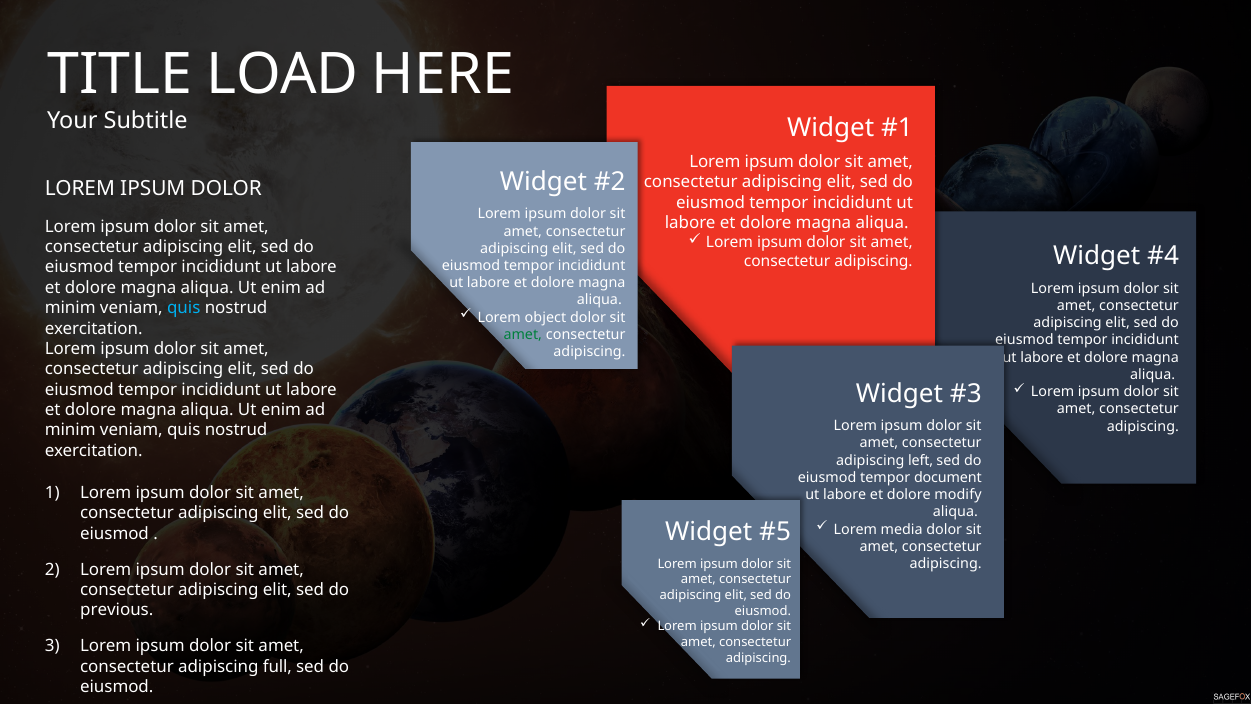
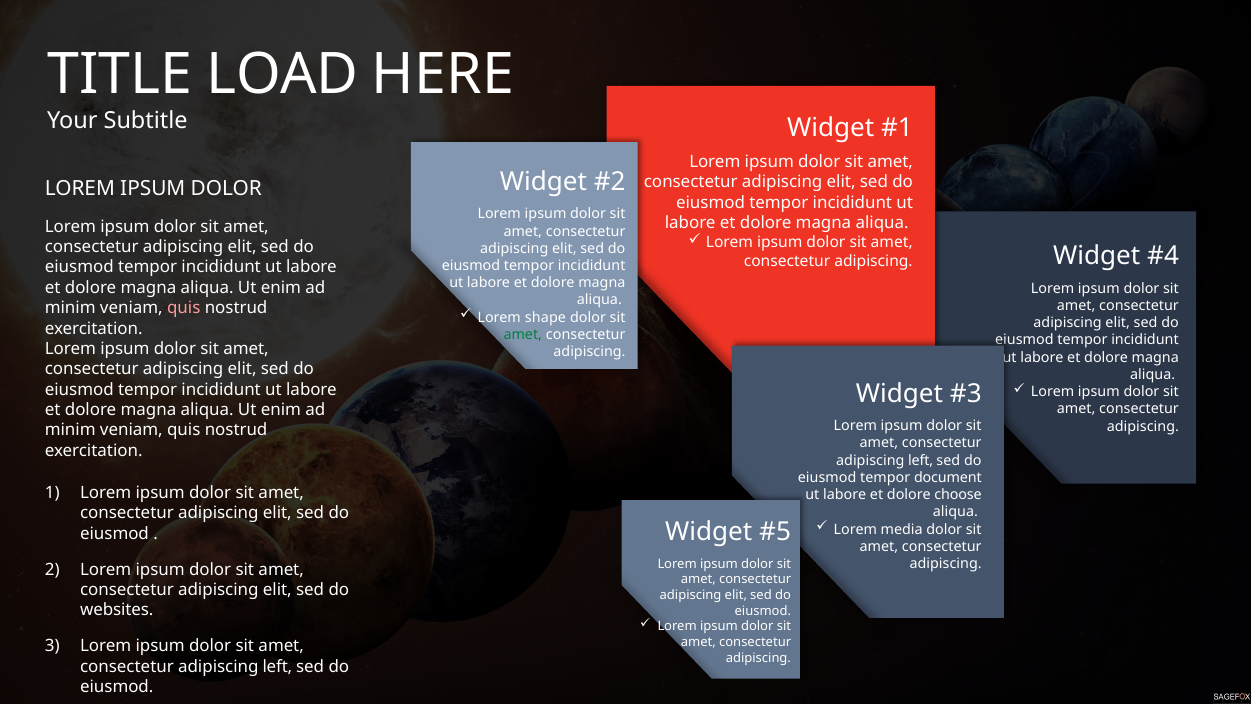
quis colour: light blue -> pink (184, 308)
object: object -> shape (545, 317)
modify: modify -> choose (958, 495)
previous: previous -> websites (117, 610)
full: full -> left (277, 666)
